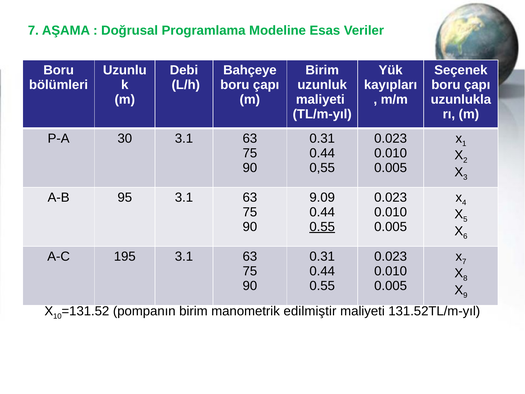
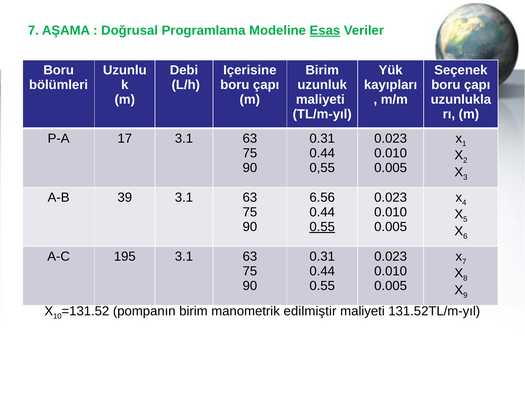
Esas underline: none -> present (325, 30)
Bahçeye: Bahçeye -> Içerisine (250, 70)
30: 30 -> 17 (125, 138)
95: 95 -> 39 (125, 197)
9.09: 9.09 -> 6.56 (322, 197)
